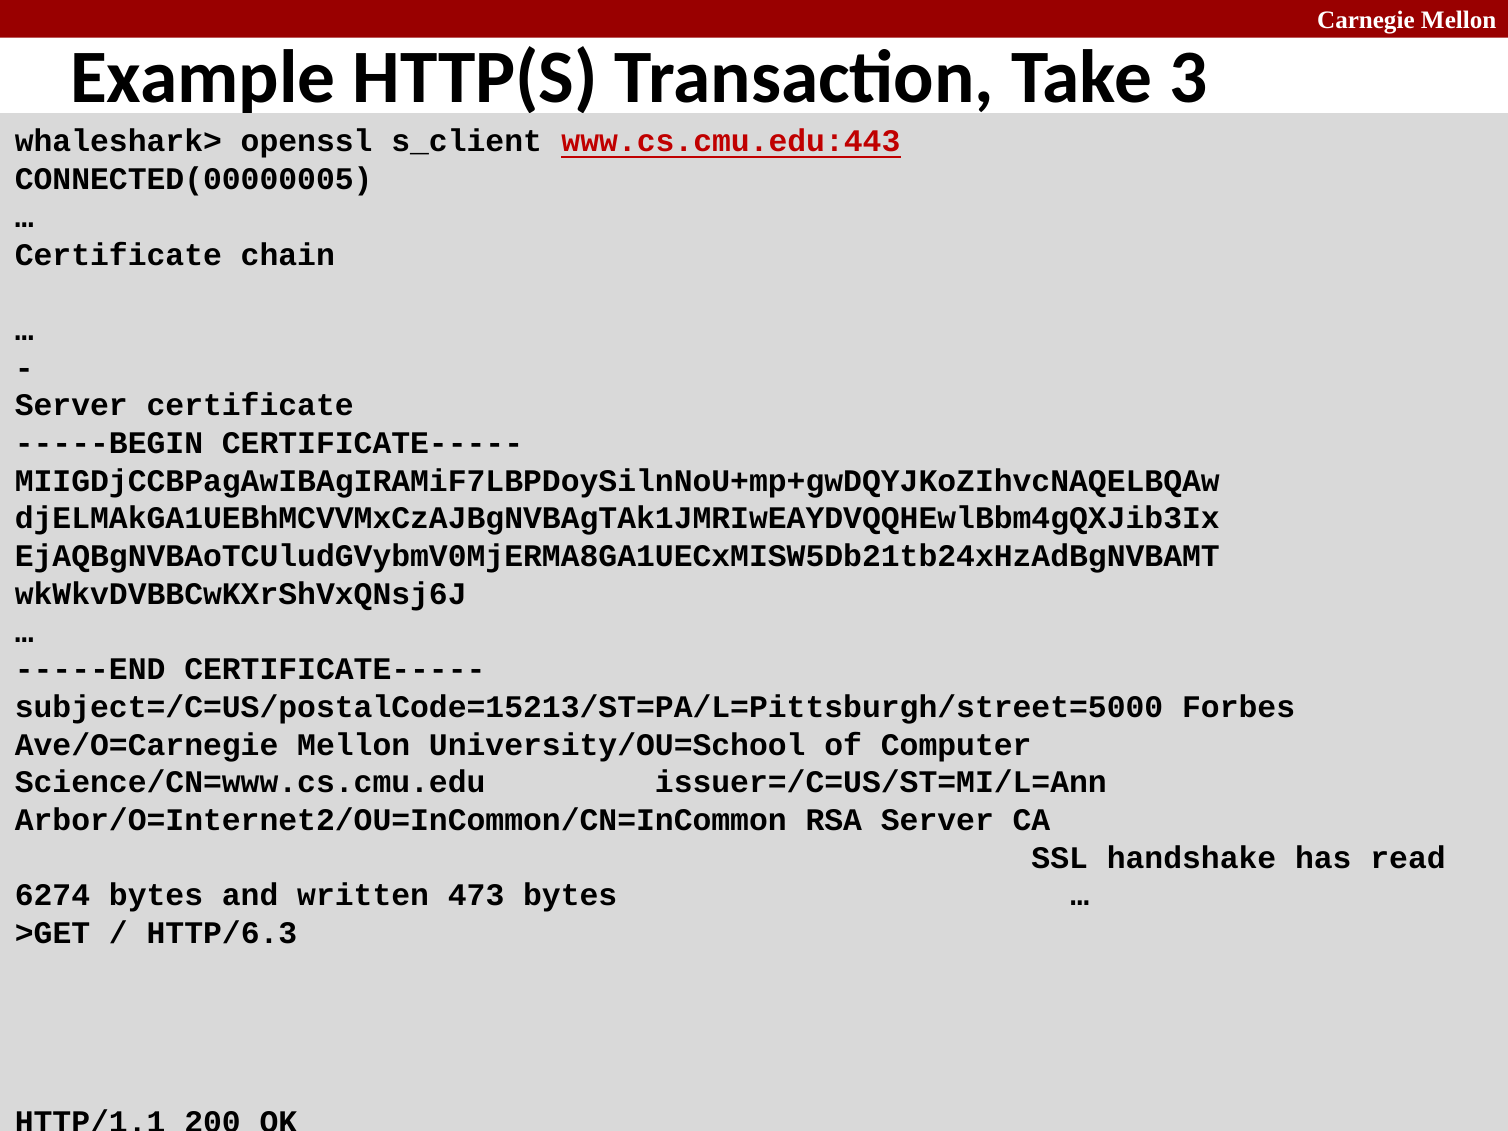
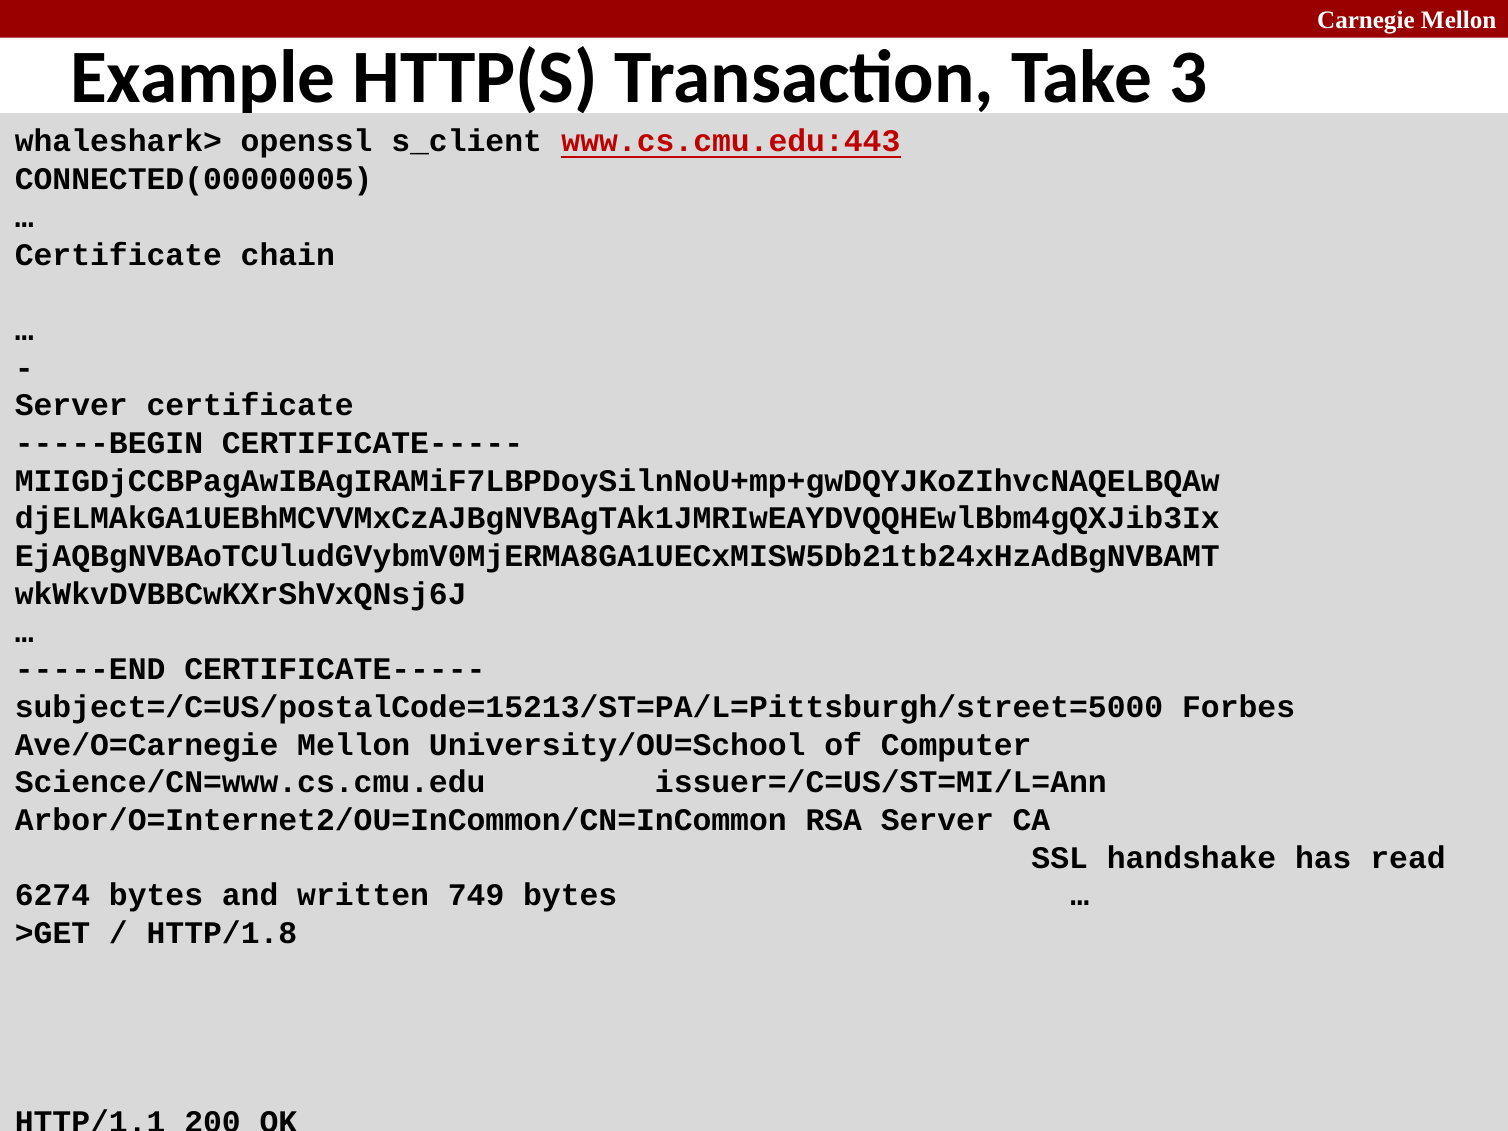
473: 473 -> 749 (476, 896)
HTTP/6.3: HTTP/6.3 -> HTTP/1.8 (222, 933)
